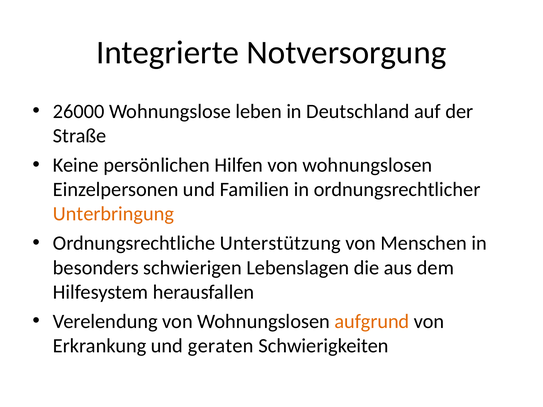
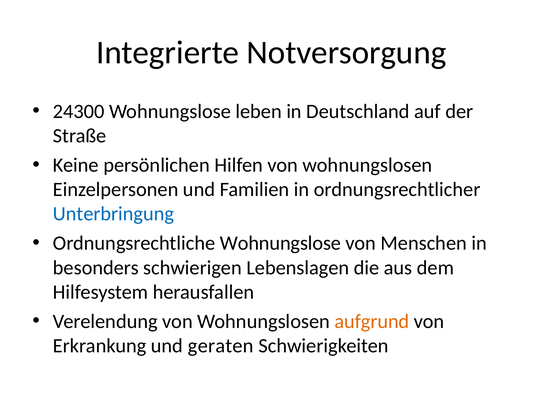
26000: 26000 -> 24300 (79, 111)
Unterbringung colour: orange -> blue (113, 214)
Ordnungsrechtliche Unterstützung: Unterstützung -> Wohnungslose (280, 243)
